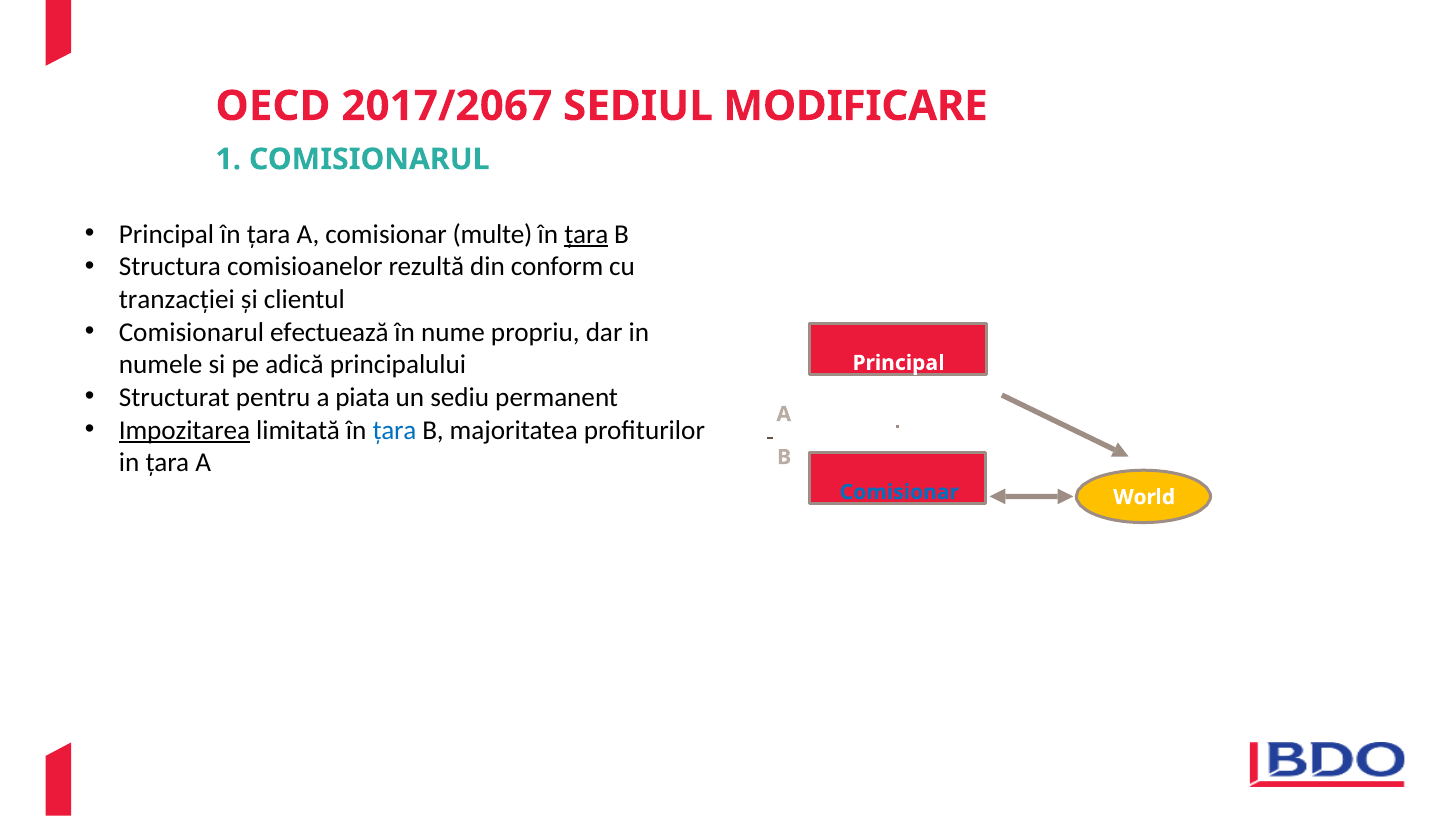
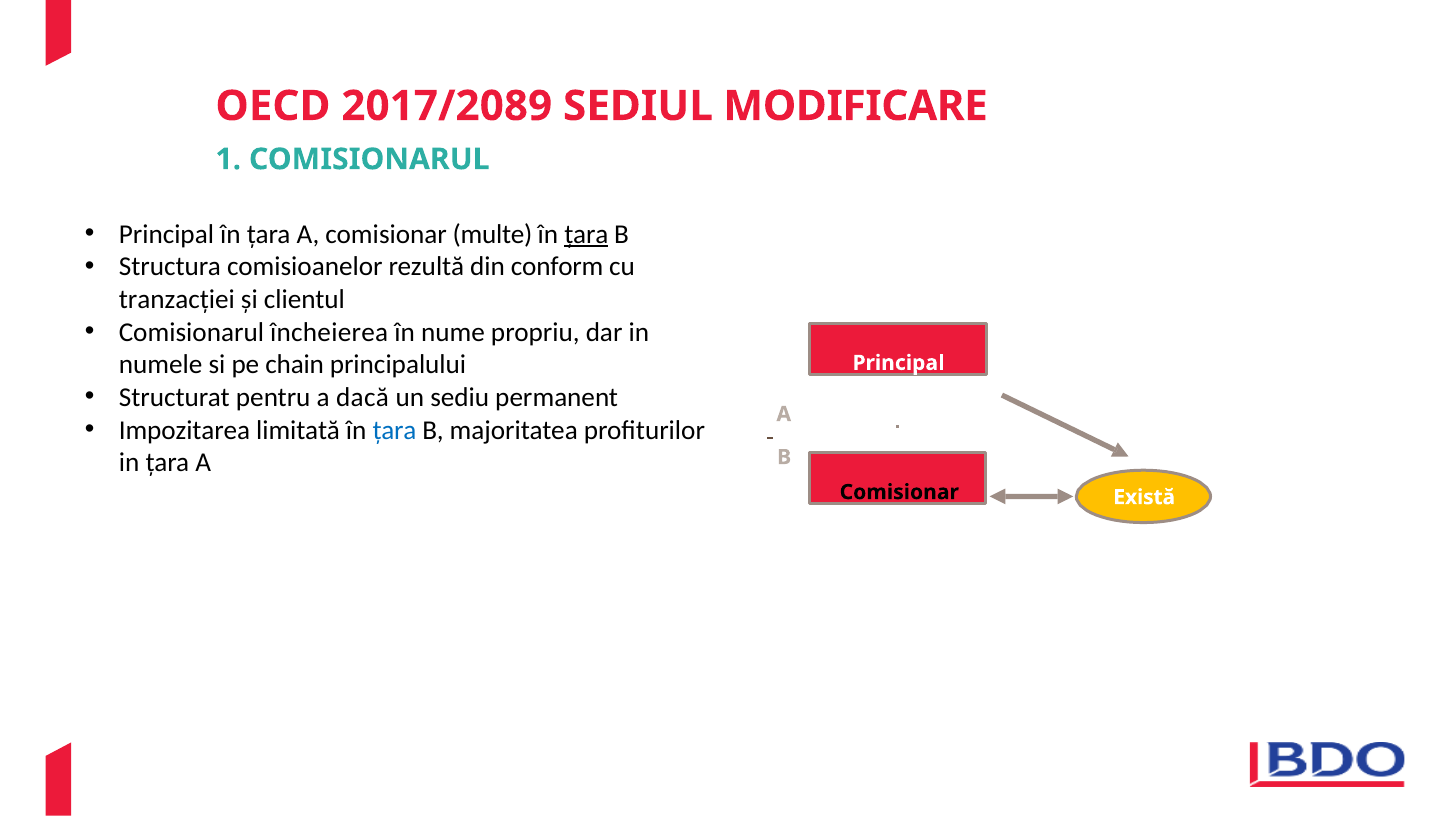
2017/2067: 2017/2067 -> 2017/2089 (447, 106)
efectuează: efectuează -> încheierea (329, 332)
adică: adică -> chain (295, 365)
piata: piata -> dacă (362, 397)
Impozitarea underline: present -> none (185, 430)
Comisionar colour: blue -> black (899, 492)
World: World -> Există (1144, 497)
